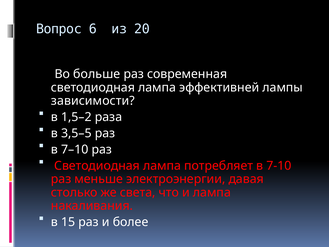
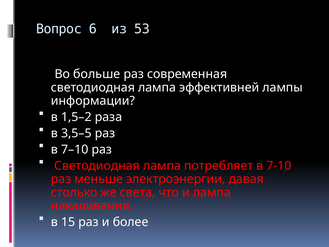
20: 20 -> 53 (142, 29)
зависимости: зависимости -> информации (93, 101)
